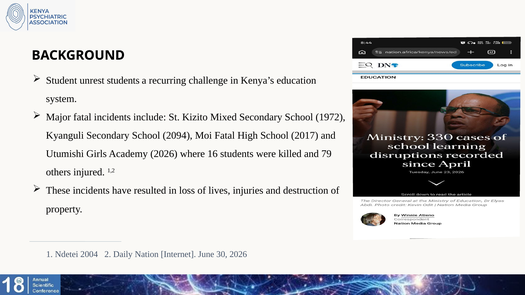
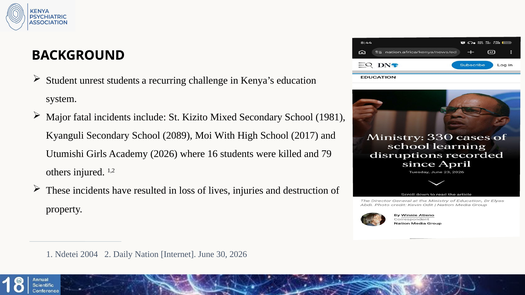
1972: 1972 -> 1981 (331, 117)
2094: 2094 -> 2089 (178, 136)
Moi Fatal: Fatal -> With (225, 136)
